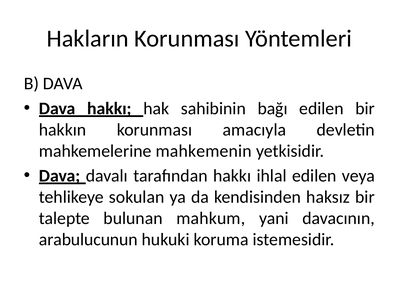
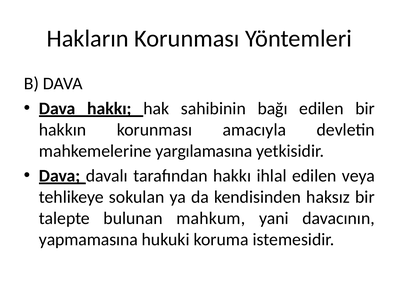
mahkemenin: mahkemenin -> yargılamasına (204, 151)
arabulucunun: arabulucunun -> yapmamasına (88, 240)
